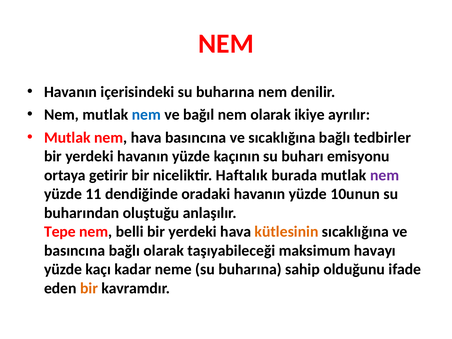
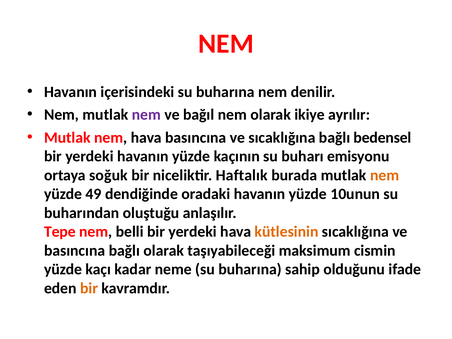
nem colour: blue -> purple (146, 115)
tedbirler: tedbirler -> bedensel (382, 138)
getirir: getirir -> soğuk (109, 175)
nem colour: purple -> orange (385, 175)
11: 11 -> 49 (94, 194)
havayı: havayı -> cismin (375, 251)
